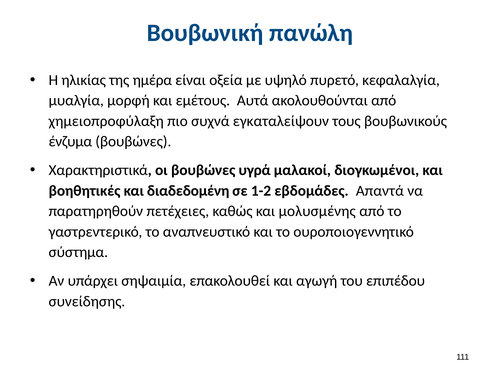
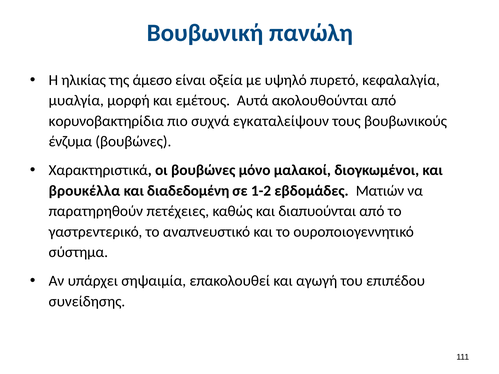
ημέρα: ημέρα -> άμεσο (152, 80)
χημειοπροφύλαξη: χημειοπροφύλαξη -> κορυνοβακτηρίδια (106, 121)
υγρά: υγρά -> μόνο (255, 170)
βοηθητικές: βοηθητικές -> βρουκέλλα (84, 191)
Απαντά: Απαντά -> Ματιών (380, 191)
μολυσμένης: μολυσμένης -> διαπυούνται (317, 211)
